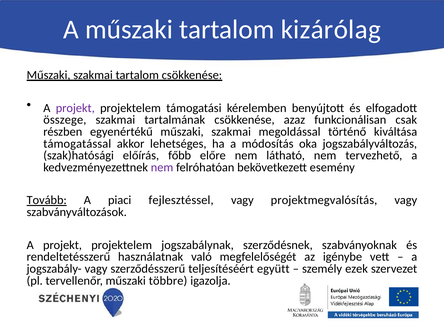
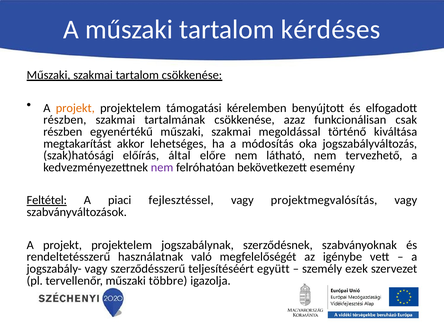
kizárólag: kizárólag -> kérdéses (331, 30)
projekt colour: purple -> orange (75, 108)
összege: összege -> részben (65, 120)
támogatással: támogatással -> megtakarítást (77, 144)
főbb: főbb -> által (179, 155)
Tovább: Tovább -> Feltétel (47, 200)
